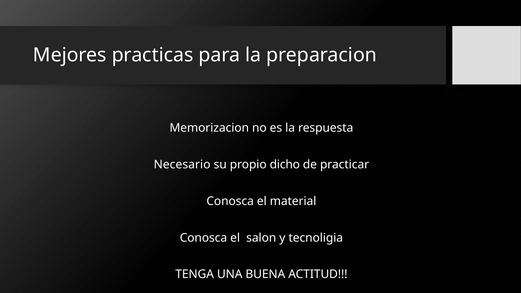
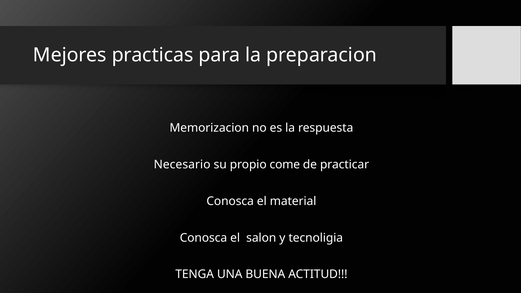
dicho: dicho -> come (285, 165)
